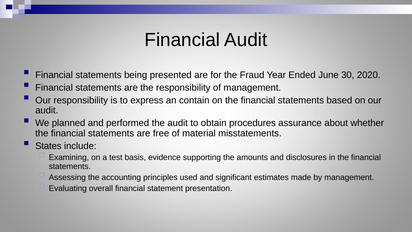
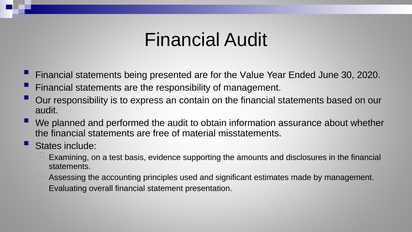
Fraud: Fraud -> Value (252, 75)
procedures: procedures -> information (252, 123)
